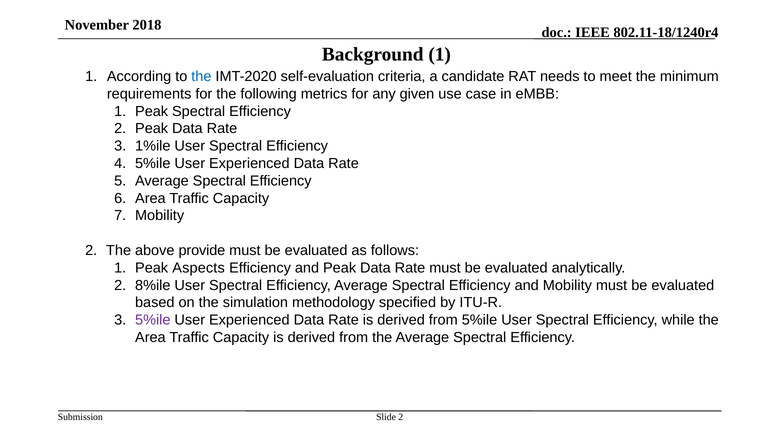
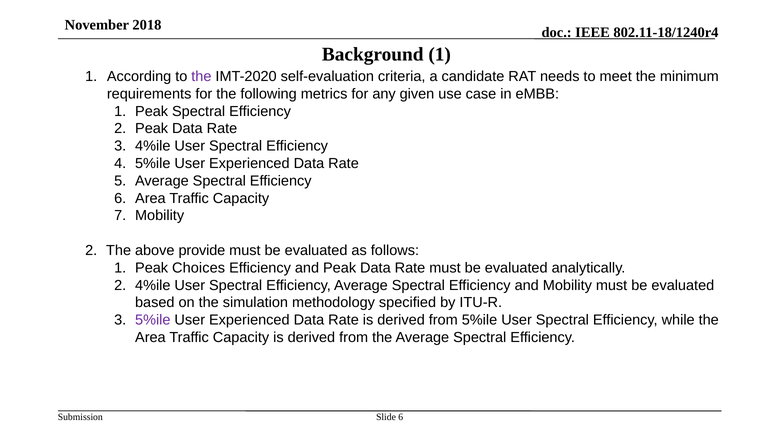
the colour: blue -> purple (201, 76)
1%ile: 1%ile -> 4%ile (153, 146)
Aspects: Aspects -> Choices (199, 268)
8%ile: 8%ile -> 4%ile (153, 285)
Slide 2: 2 -> 6 (401, 417)
